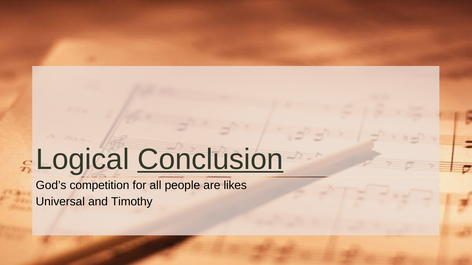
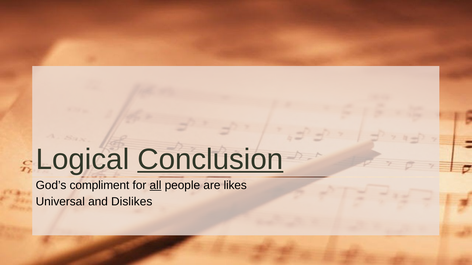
competition: competition -> compliment (99, 186)
all underline: none -> present (155, 186)
Timothy: Timothy -> Dislikes (132, 202)
